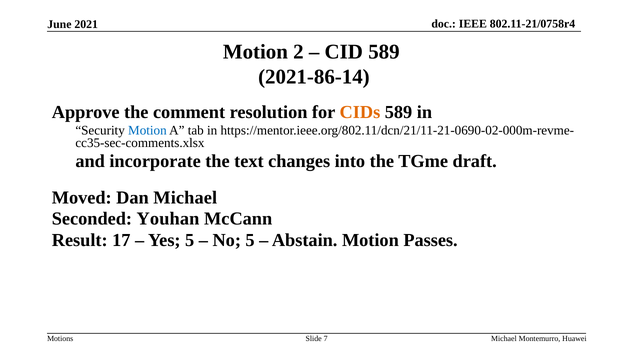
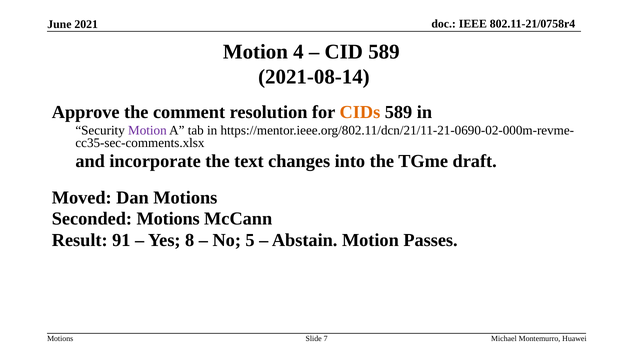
2: 2 -> 4 (298, 52)
2021-86-14: 2021-86-14 -> 2021-08-14 (314, 77)
Motion colour: blue -> purple (147, 130)
Dan Michael: Michael -> Motions (185, 198)
Seconded Youhan: Youhan -> Motions (168, 219)
17: 17 -> 91 (121, 240)
Yes 5: 5 -> 8 (190, 240)
